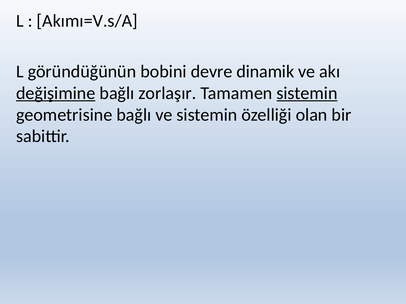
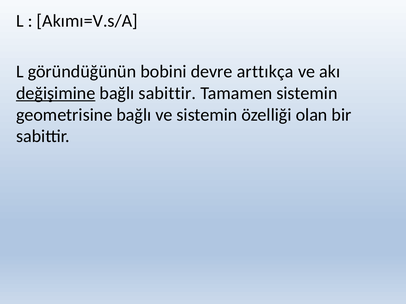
dinamik: dinamik -> arttıkça (265, 72)
bağlı zorlaşır: zorlaşır -> sabittir (167, 93)
sistemin underline: present -> none (307, 93)
